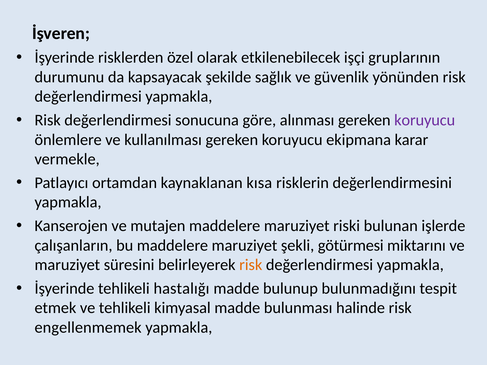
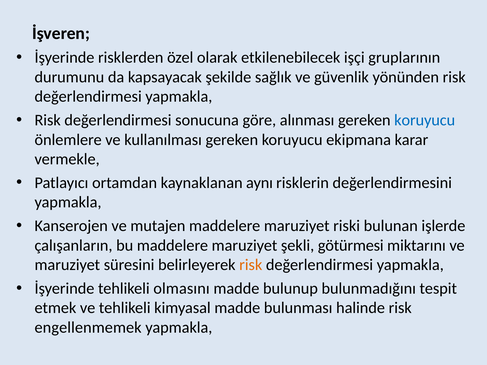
koruyucu colour: purple -> blue (425, 120)
kısa: kısa -> aynı (259, 183)
hastalığı: hastalığı -> olmasını (182, 289)
